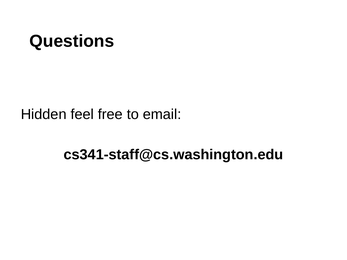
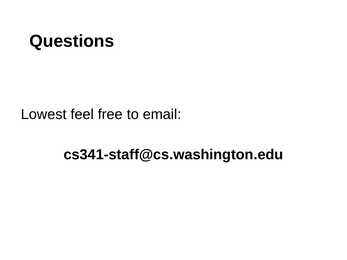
Hidden: Hidden -> Lowest (44, 114)
